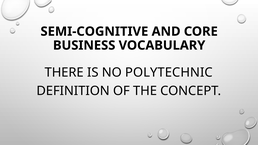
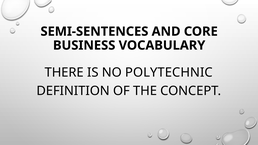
SEMI-COGNITIVE: SEMI-COGNITIVE -> SEMI-SENTENCES (94, 31)
